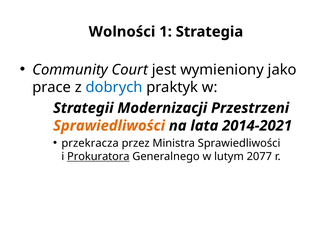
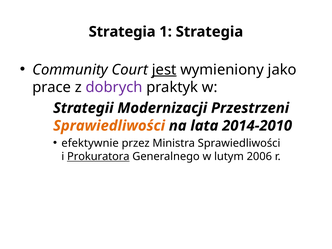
Wolności: Wolności -> Strategia (122, 32)
jest underline: none -> present (164, 70)
dobrych colour: blue -> purple (114, 87)
2014-2021: 2014-2021 -> 2014-2010 (257, 126)
przekracza: przekracza -> efektywnie (90, 143)
2077: 2077 -> 2006 (259, 156)
